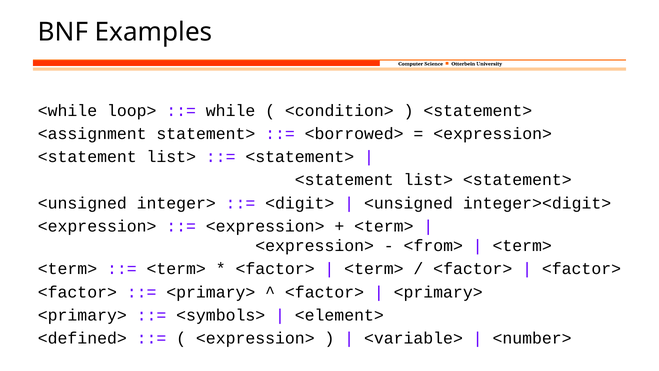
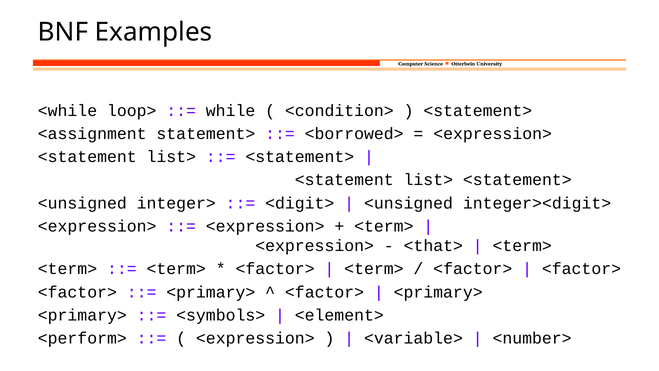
<from>: <from> -> <that> (433, 246)
<defined>: <defined> -> <perform> (82, 338)
